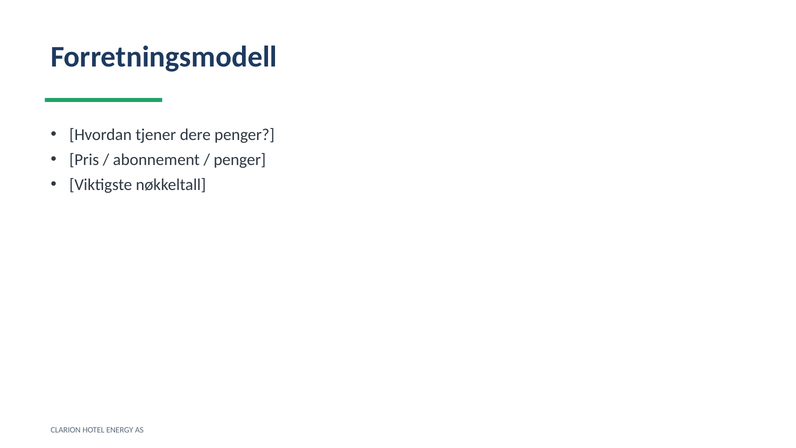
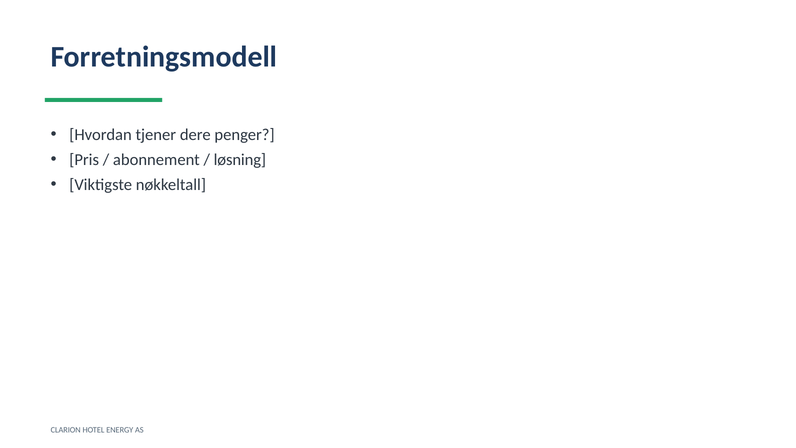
penger: penger -> løsning (240, 160)
